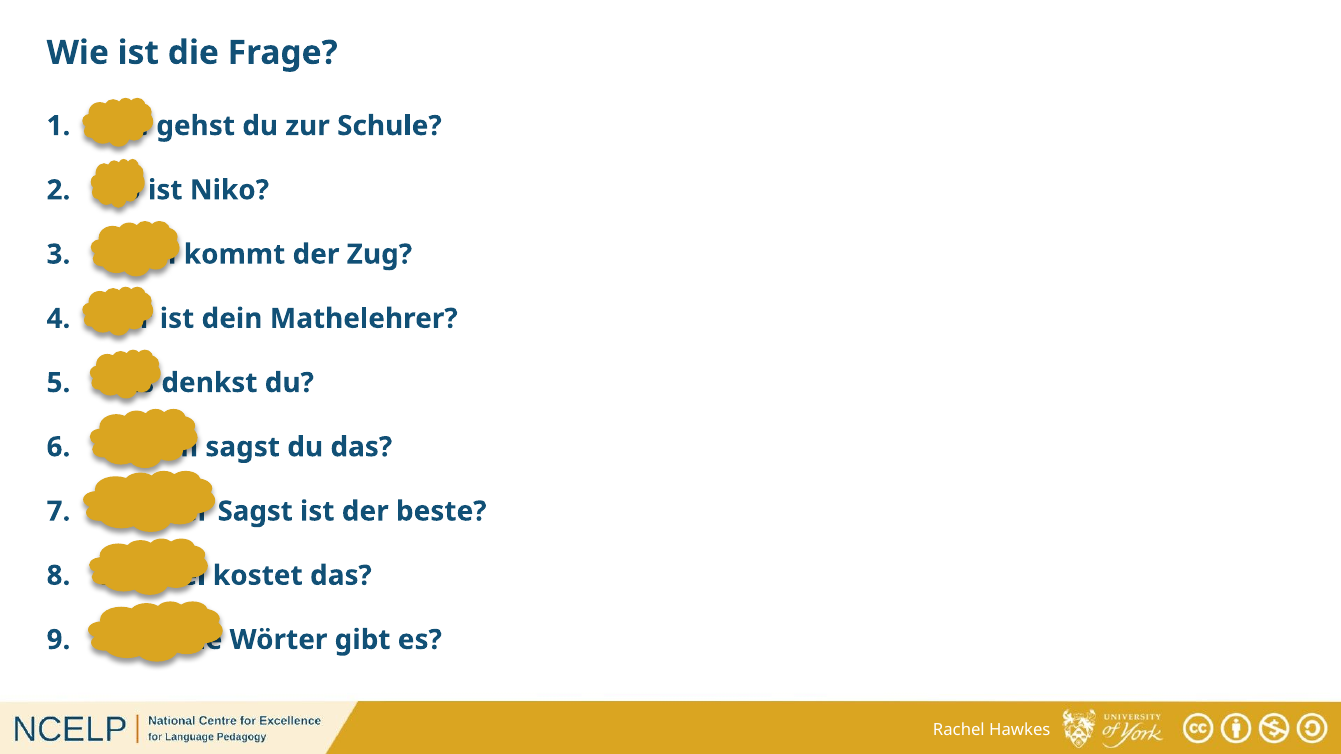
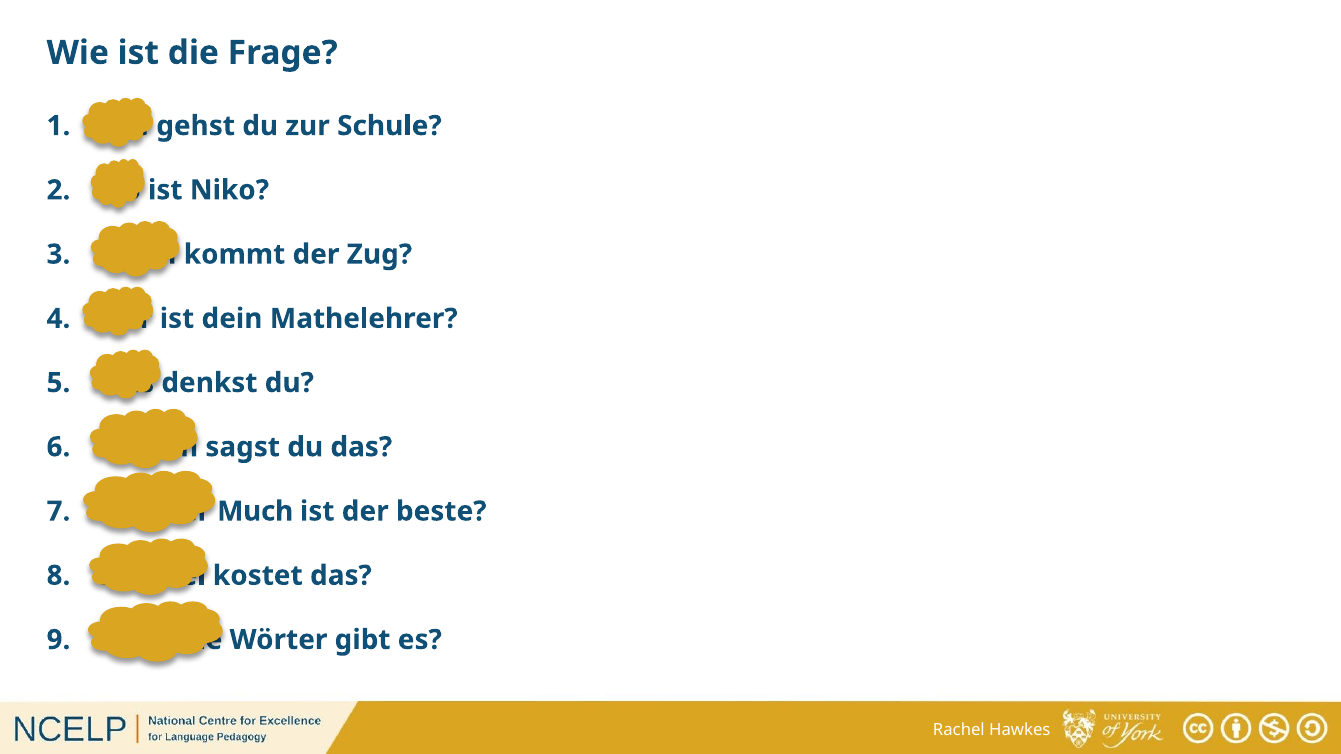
Sagst: Sagst -> Much (255, 512)
